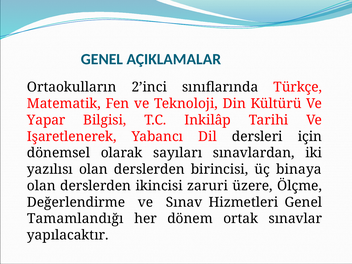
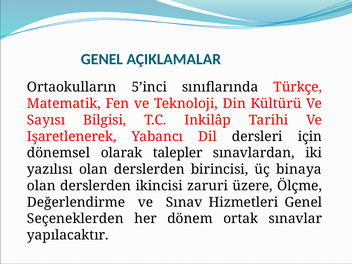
2’inci: 2’inci -> 5’inci (149, 87)
Yapar: Yapar -> Sayısı (46, 120)
sayıları: sayıları -> talepler (178, 153)
Tamamlandığı: Tamamlandığı -> Seçeneklerden (75, 219)
